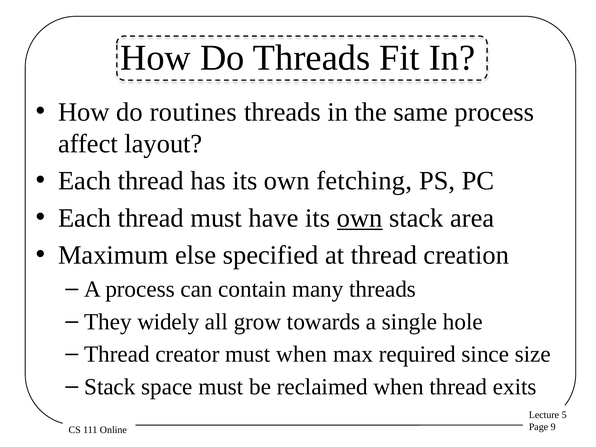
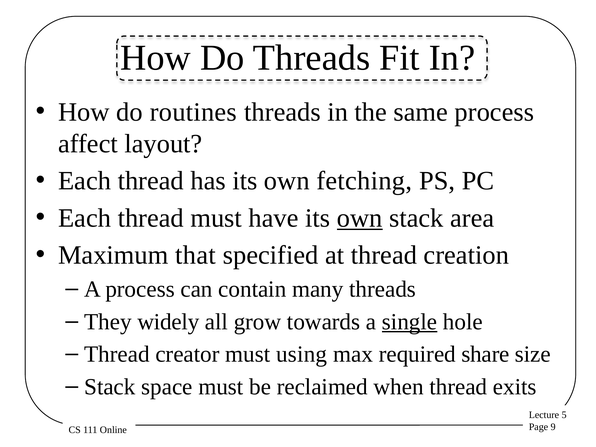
else: else -> that (196, 255)
single underline: none -> present (410, 322)
must when: when -> using (302, 354)
since: since -> share (485, 354)
